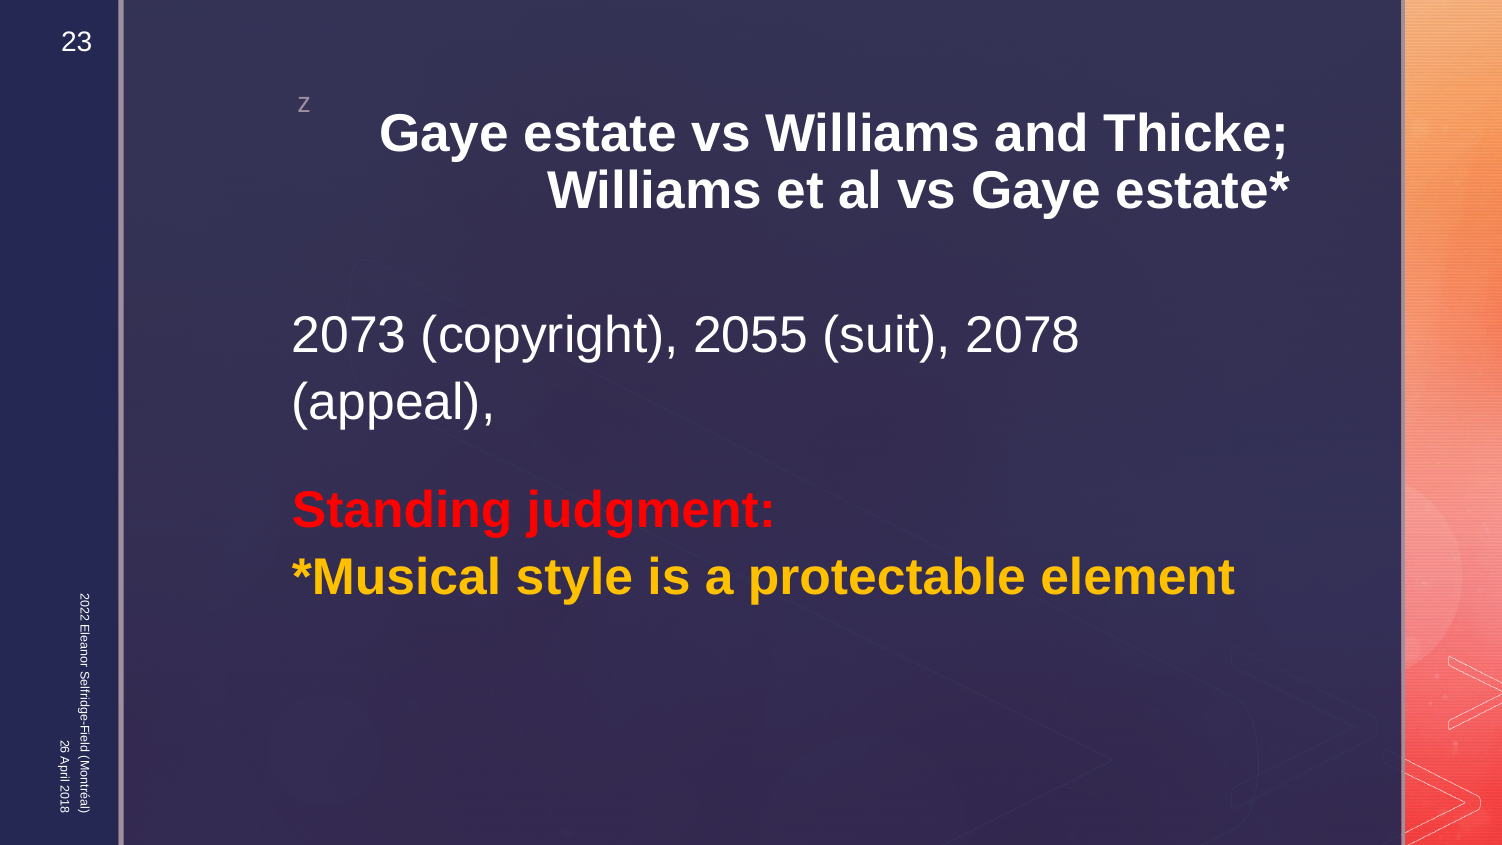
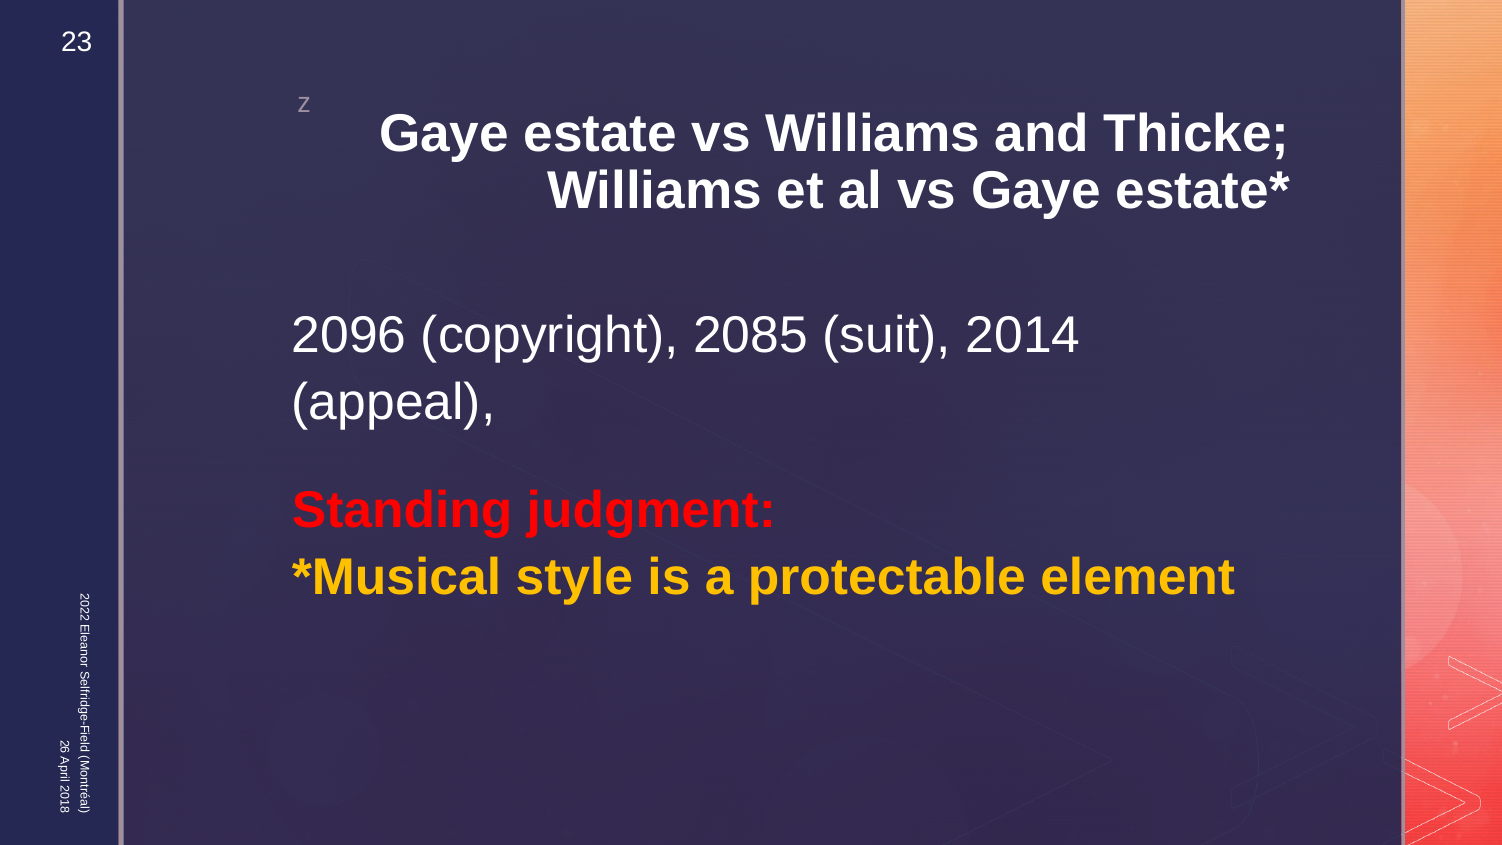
2073: 2073 -> 2096 (349, 336)
2055: 2055 -> 2085 (751, 336)
2078: 2078 -> 2014 (1023, 336)
